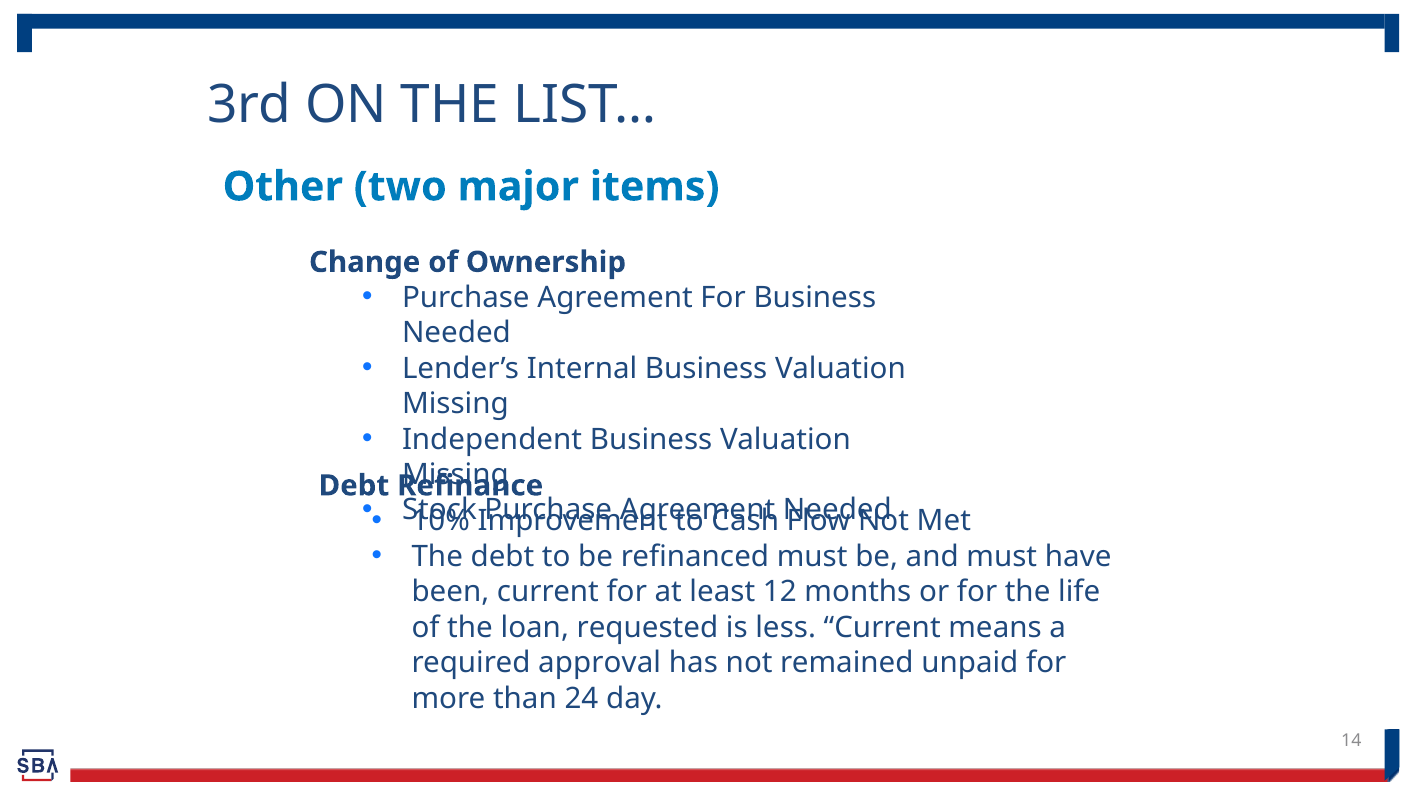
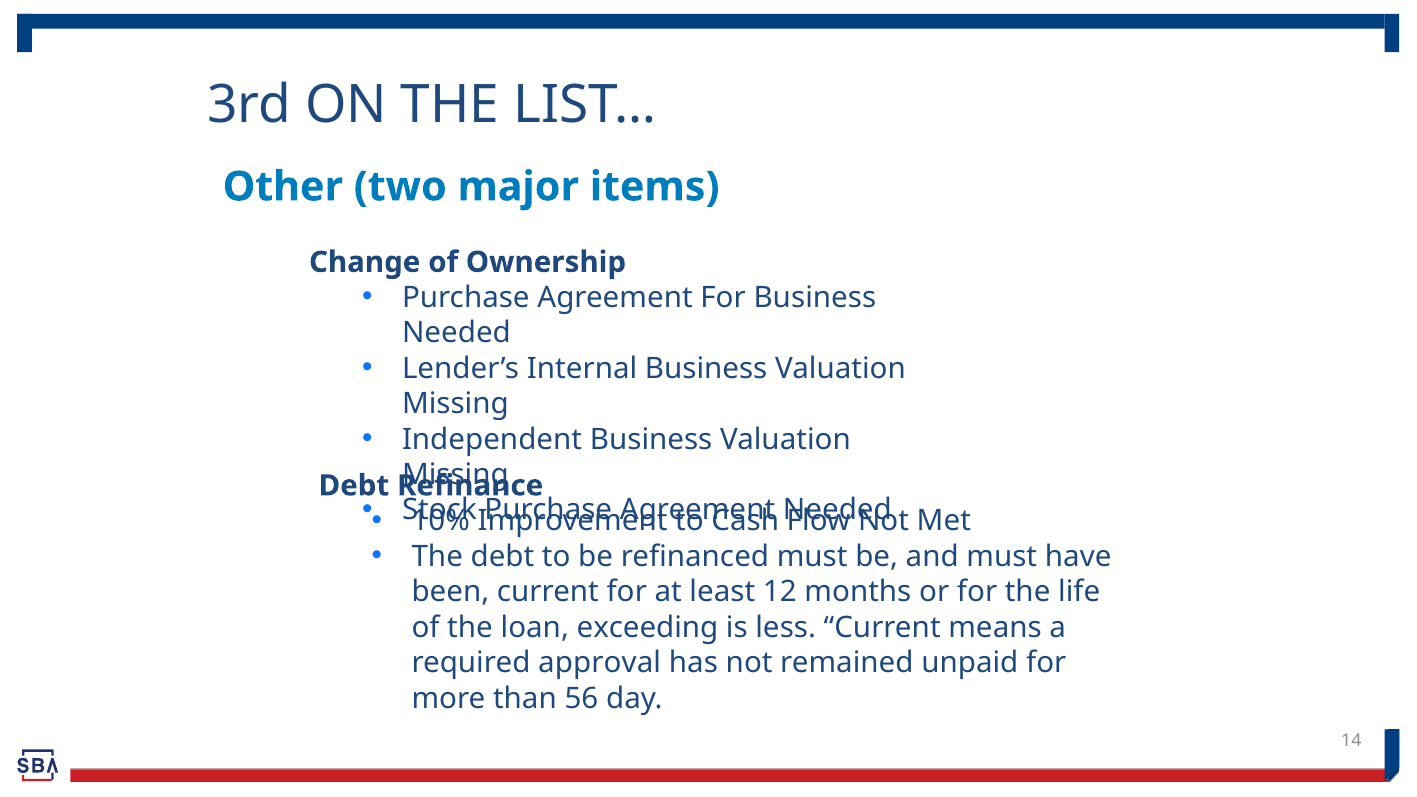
requested: requested -> exceeding (647, 627)
24: 24 -> 56 (582, 698)
